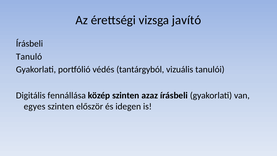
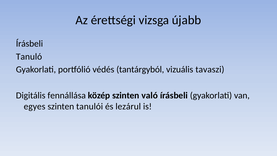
javító: javító -> újabb (187, 20)
tanulói: tanulói -> tavaszi (210, 69)
azaz: azaz -> való (150, 95)
először: először -> tanulói (90, 106)
idegen: idegen -> lezárul (128, 106)
